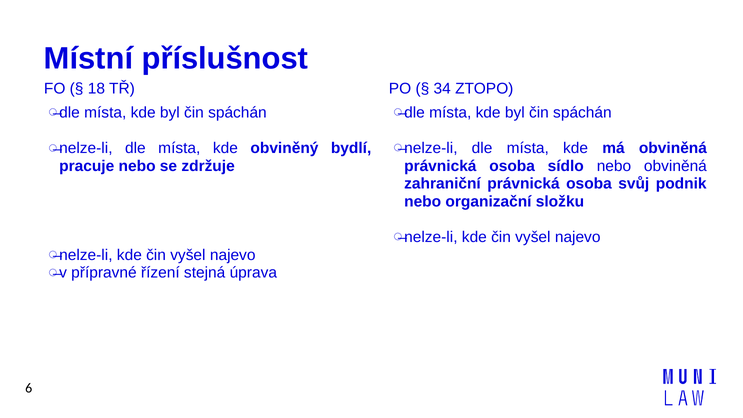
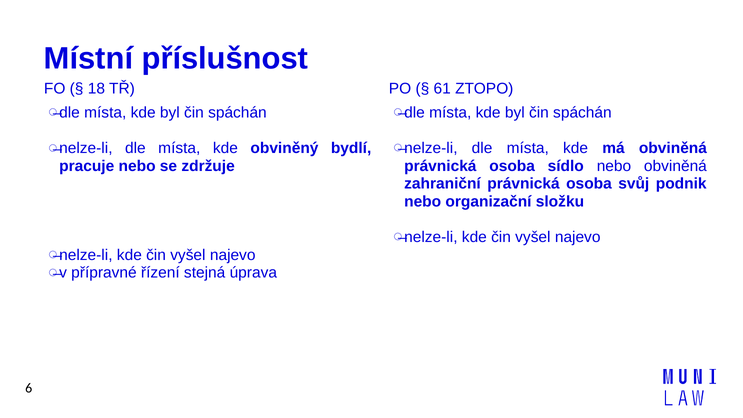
34: 34 -> 61 (442, 89)
